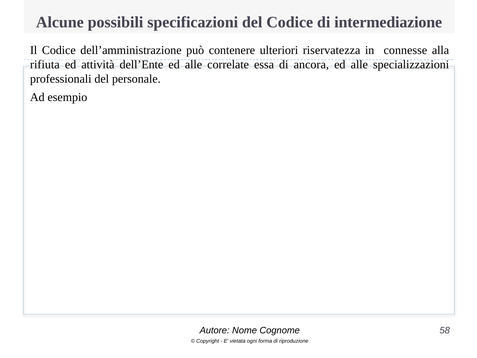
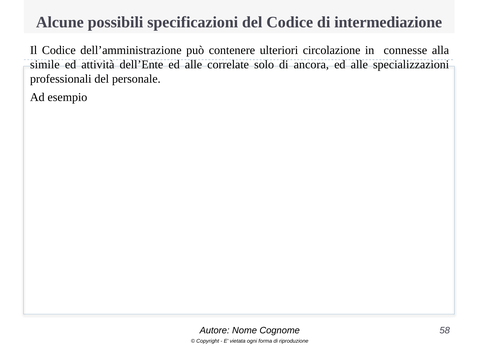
riservatezza: riservatezza -> circolazione (332, 50)
rifiuta: rifiuta -> simile (45, 65)
essa: essa -> solo (264, 65)
